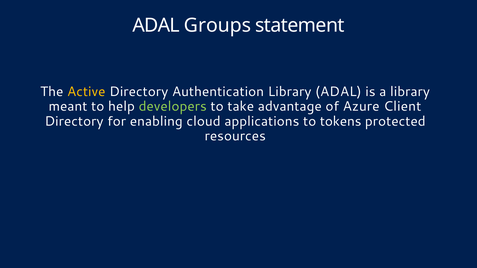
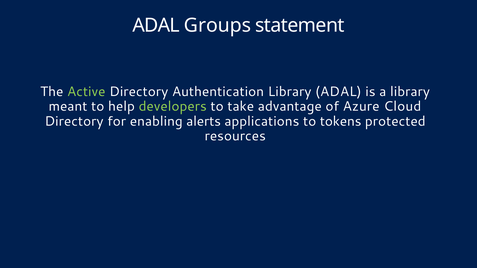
Active colour: yellow -> light green (86, 92)
Client: Client -> Cloud (402, 107)
cloud: cloud -> alerts (204, 121)
